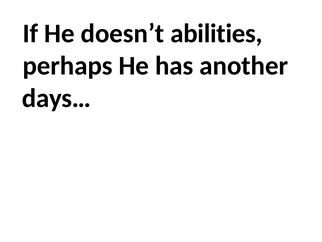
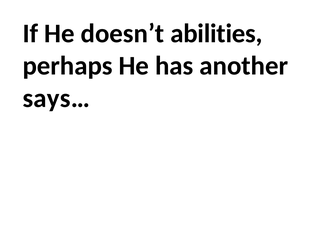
days…: days… -> says… (56, 98)
